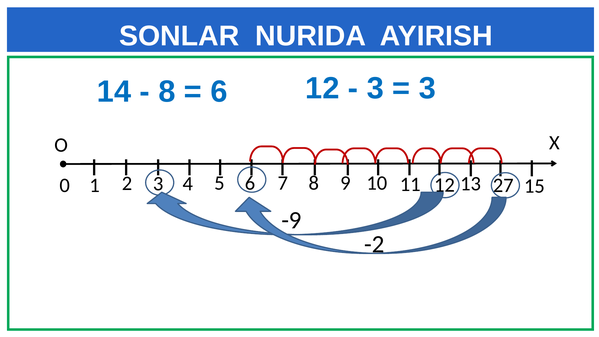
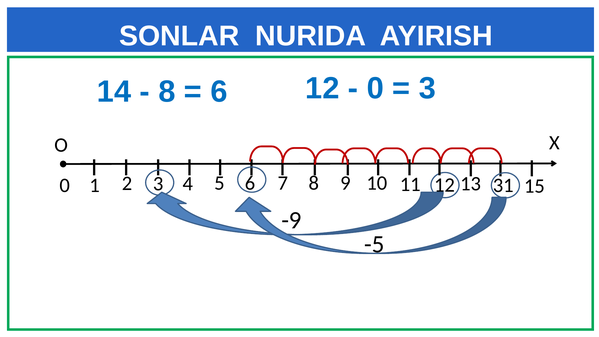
3: 3 -> 0 (375, 88)
27: 27 -> 31 (503, 185)
-2: -2 -> -5 (374, 244)
